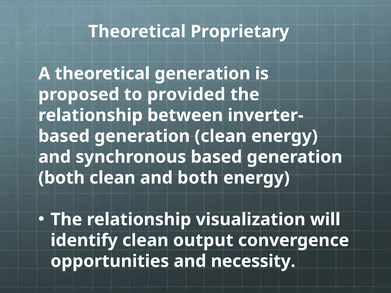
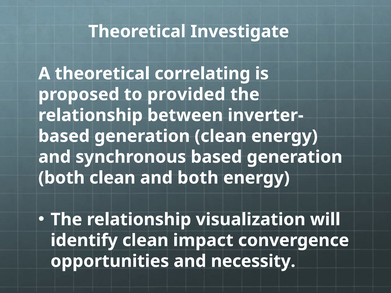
Proprietary: Proprietary -> Investigate (240, 32)
theoretical generation: generation -> correlating (202, 74)
output: output -> impact (203, 241)
